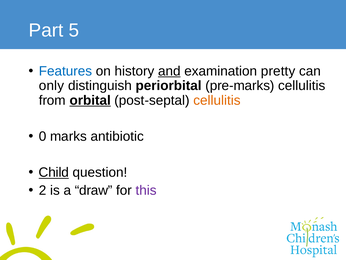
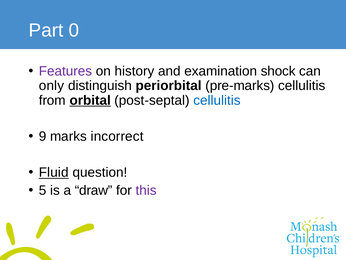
5: 5 -> 0 (74, 30)
Features colour: blue -> purple (65, 71)
and underline: present -> none (169, 71)
pretty: pretty -> shock (278, 71)
cellulitis colour: orange -> blue (217, 100)
0: 0 -> 9 (43, 136)
antibiotic: antibiotic -> incorrect (117, 136)
Child: Child -> Fluid (54, 172)
2: 2 -> 5 (43, 190)
